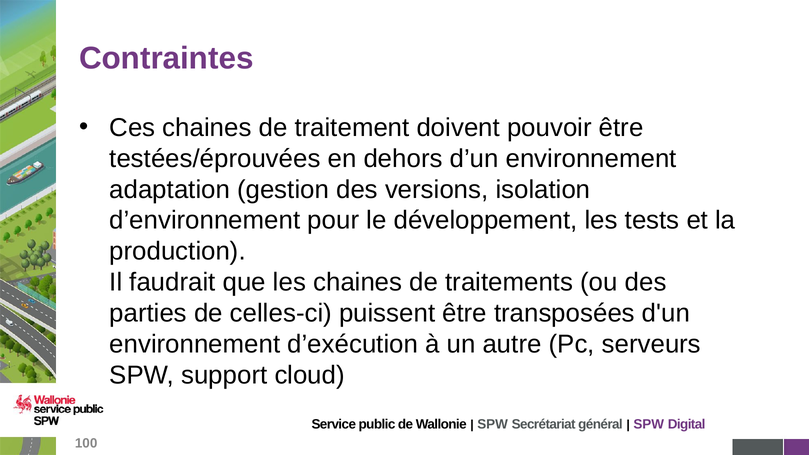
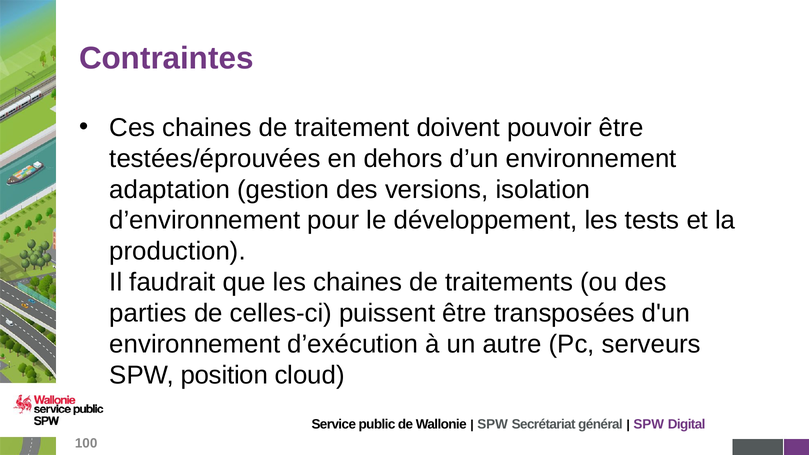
support: support -> position (224, 375)
